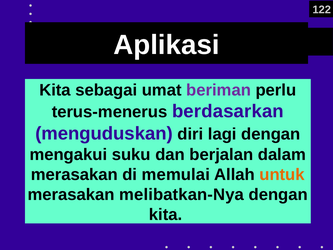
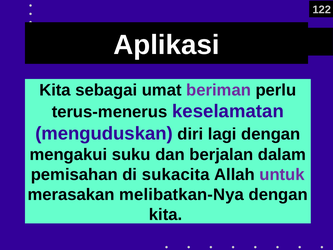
berdasarkan: berdasarkan -> keselamatan (228, 111)
merasakan: merasakan -> pemisahan (74, 174)
memulai: memulai -> sukacita (176, 174)
untuk colour: orange -> purple (282, 174)
